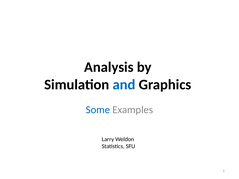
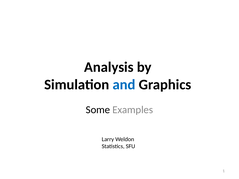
Some colour: blue -> black (98, 110)
